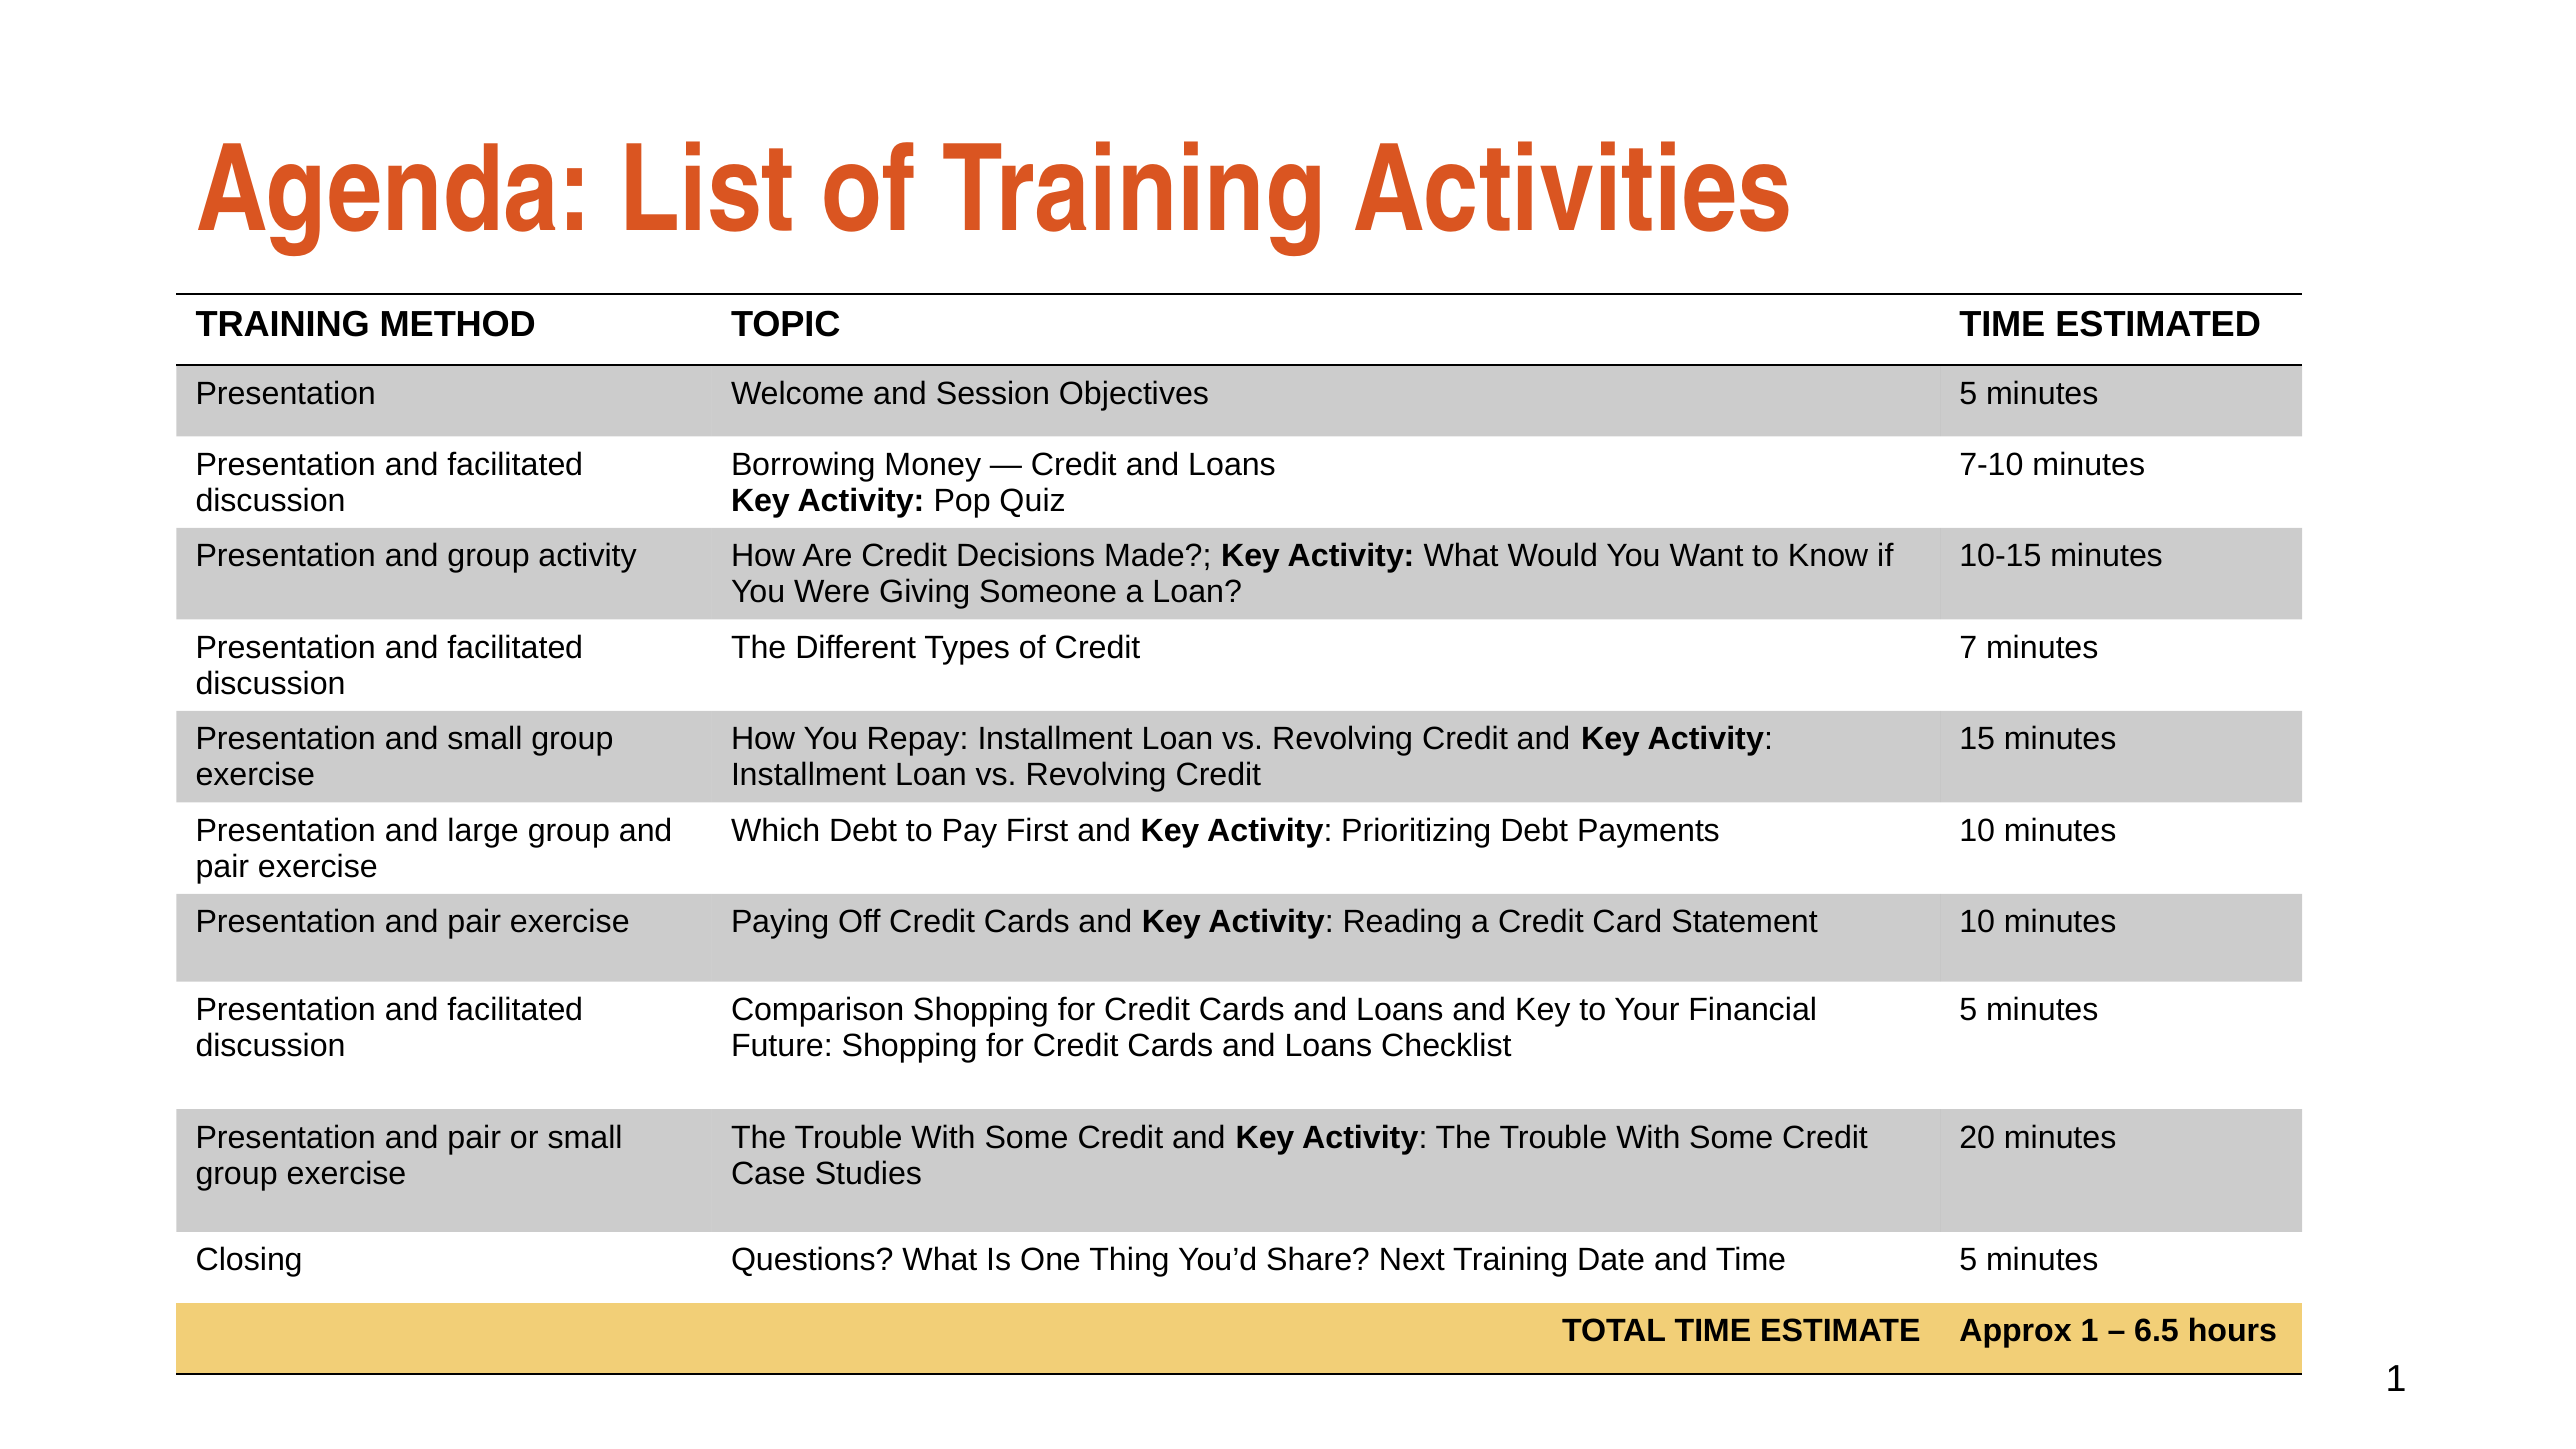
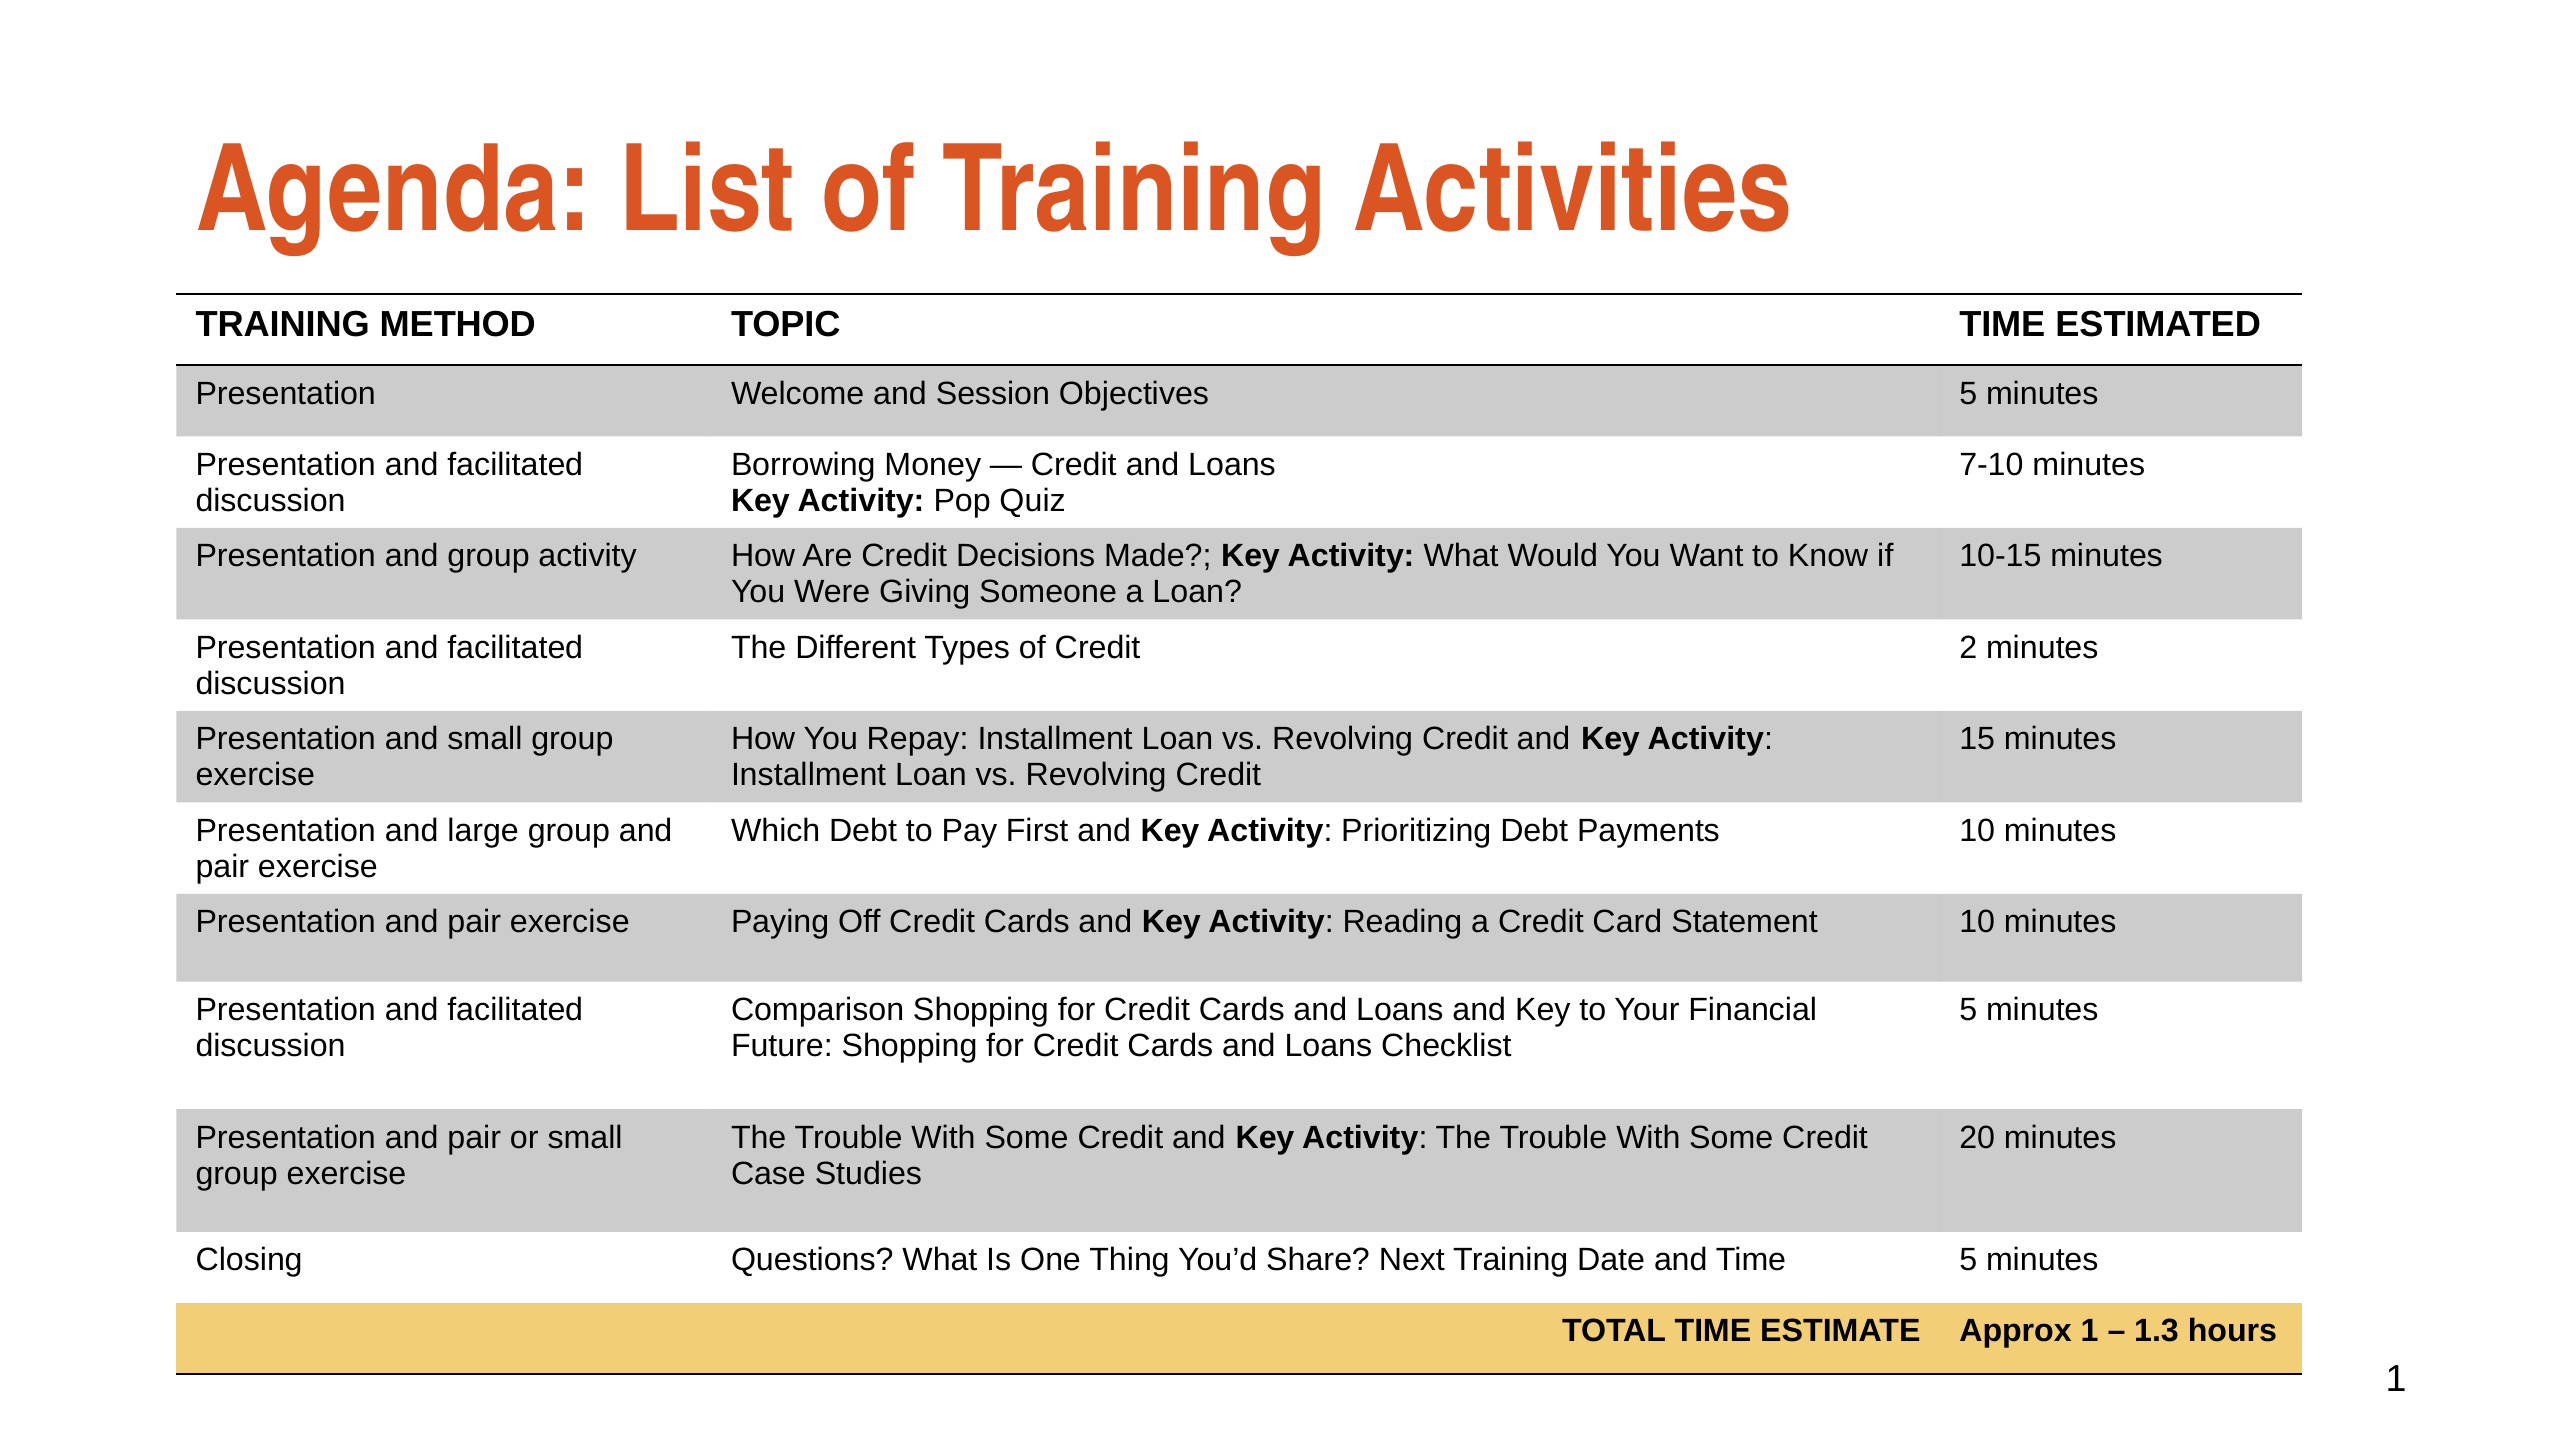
7: 7 -> 2 (1968, 648)
6.5: 6.5 -> 1.3 (2156, 1331)
